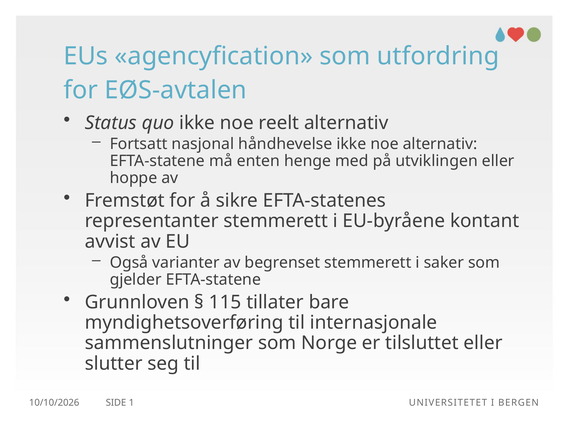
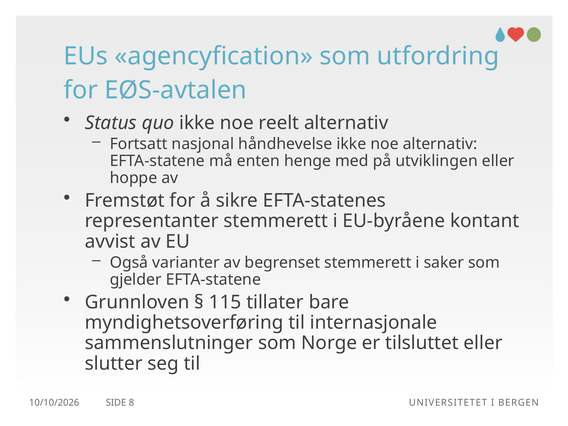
1: 1 -> 8 (131, 403)
